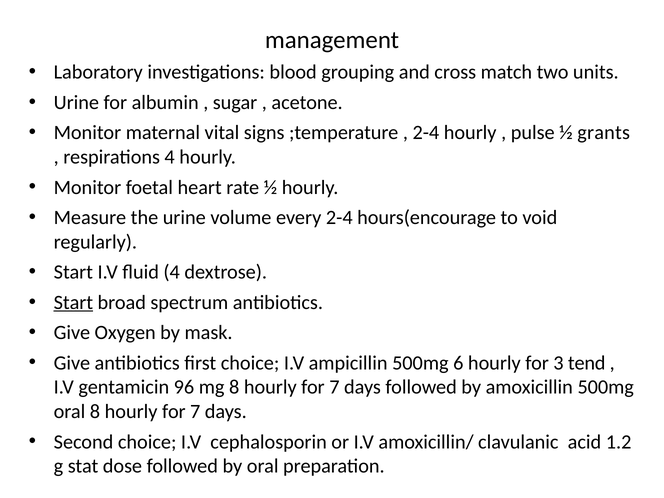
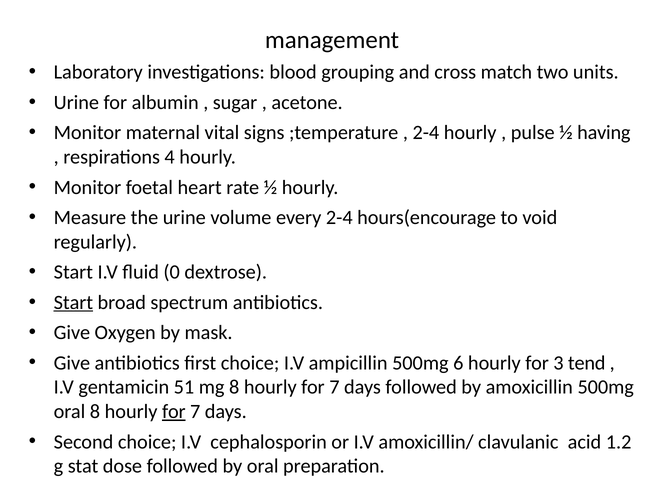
grants: grants -> having (604, 133)
fluid 4: 4 -> 0 (172, 272)
96: 96 -> 51 (184, 387)
for underline: none -> present (174, 412)
